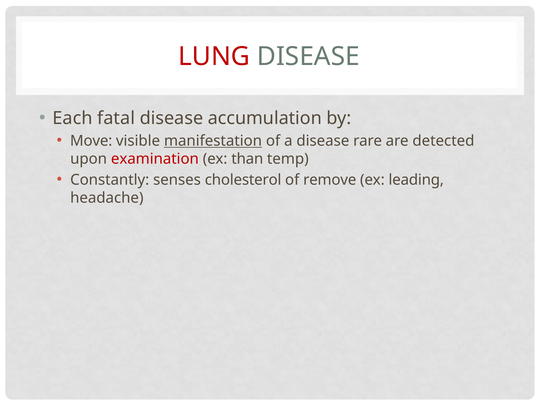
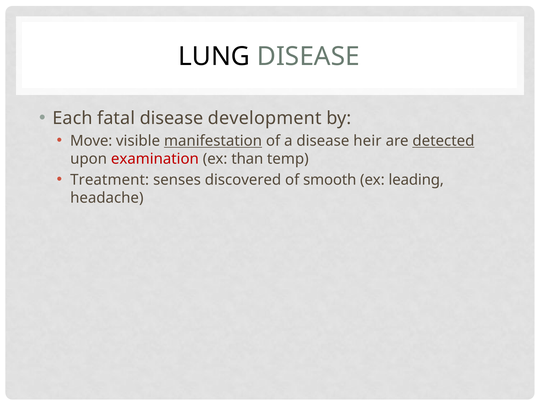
LUNG colour: red -> black (214, 57)
accumulation: accumulation -> development (265, 118)
rare: rare -> heir (367, 141)
detected underline: none -> present (443, 141)
Constantly: Constantly -> Treatment (110, 180)
cholesterol: cholesterol -> discovered (243, 180)
remove: remove -> smooth (330, 180)
